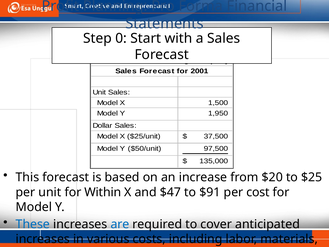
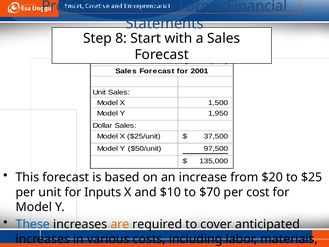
0: 0 -> 8 (121, 38)
Within: Within -> Inputs (103, 192)
$47: $47 -> $10 (170, 192)
$91: $91 -> $70 (210, 192)
are colour: blue -> orange (120, 224)
